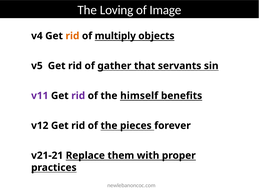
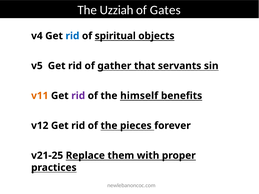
Loving: Loving -> Uzziah (117, 10)
Image: Image -> Gates (165, 10)
rid colour: orange -> blue (72, 36)
multiply: multiply -> spiritual (115, 36)
v11 colour: purple -> orange (40, 96)
v21-21: v21-21 -> v21-25 (47, 156)
